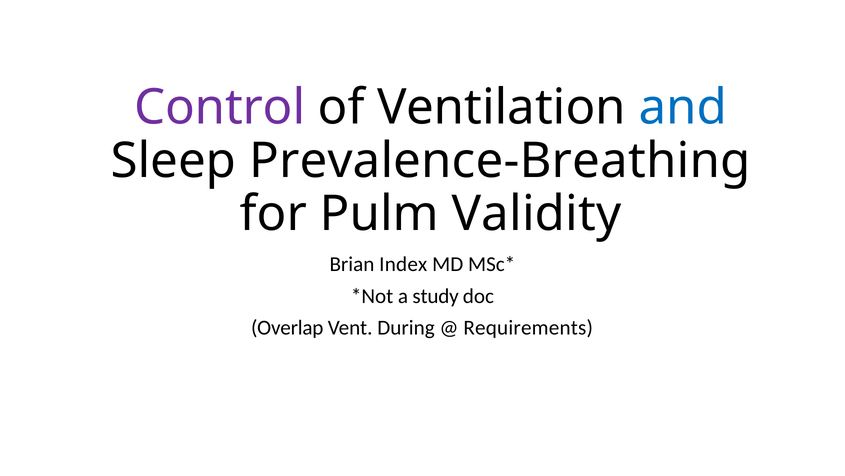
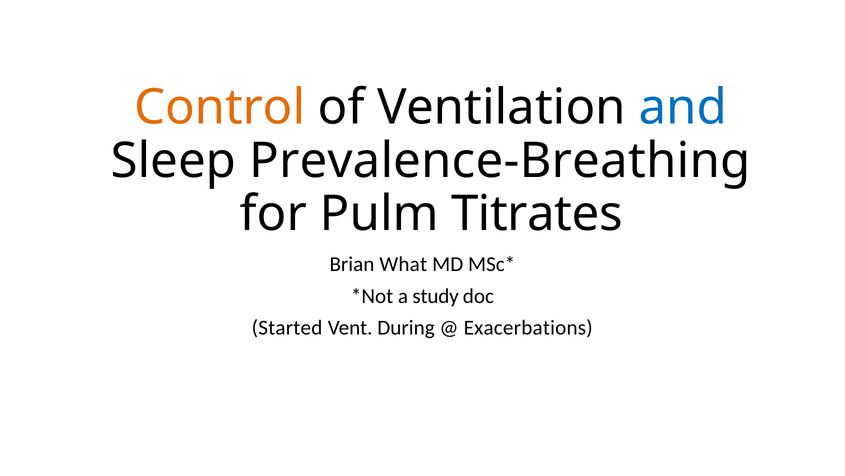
Control colour: purple -> orange (220, 107)
Validity: Validity -> Titrates (537, 214)
Index: Index -> What (403, 264)
Overlap: Overlap -> Started (287, 327)
Requirements: Requirements -> Exacerbations (528, 327)
